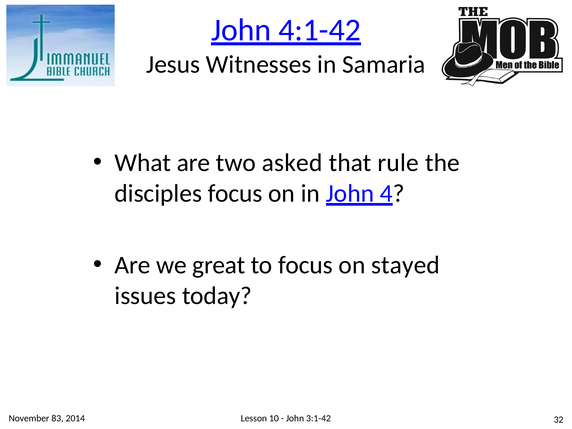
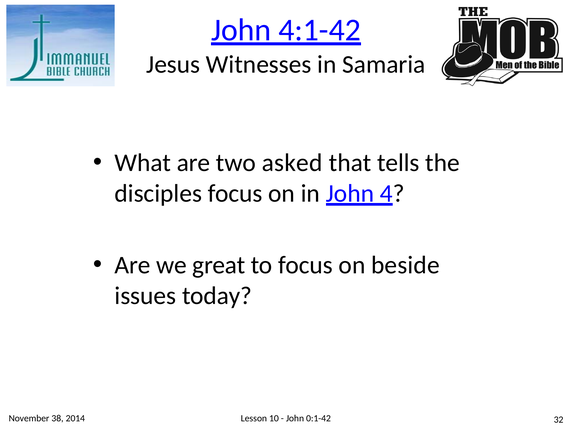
rule: rule -> tells (398, 163)
stayed: stayed -> beside (405, 265)
83: 83 -> 38 (57, 418)
3:1-42: 3:1-42 -> 0:1-42 (319, 418)
